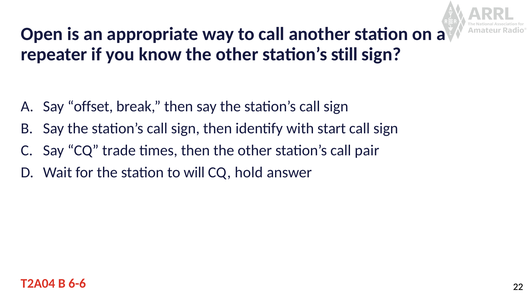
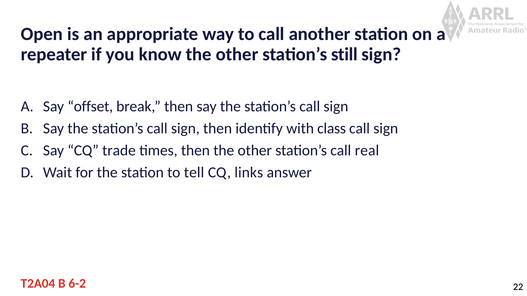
start: start -> class (332, 129)
pair: pair -> real (367, 151)
will: will -> tell (194, 173)
hold: hold -> links (249, 173)
6-6: 6-6 -> 6-2 (77, 284)
